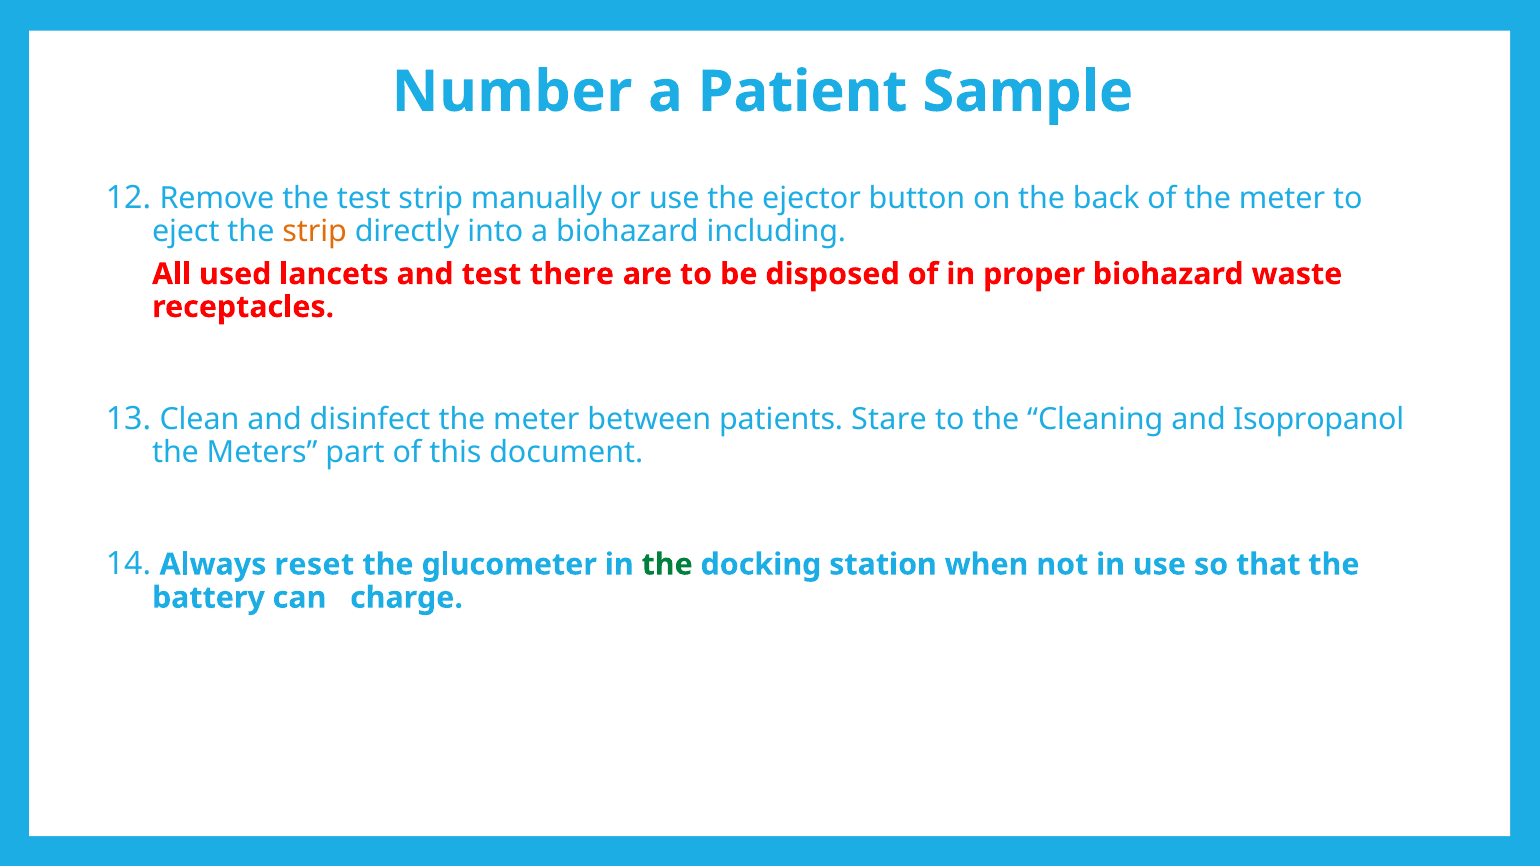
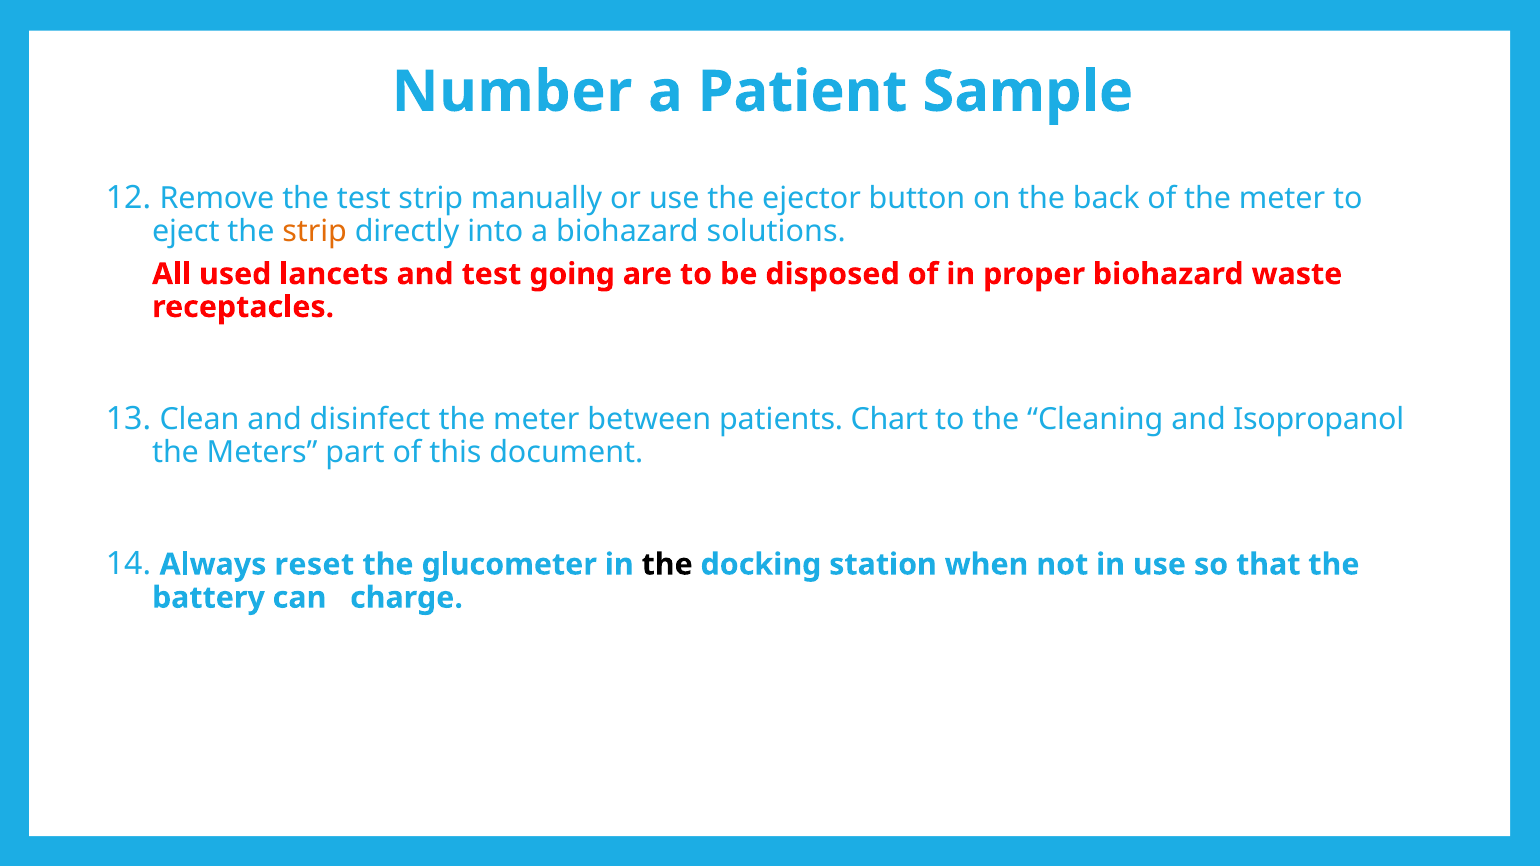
including: including -> solutions (776, 232)
there: there -> going (572, 274)
Stare: Stare -> Chart (889, 419)
the colour: green -> black (667, 565)
